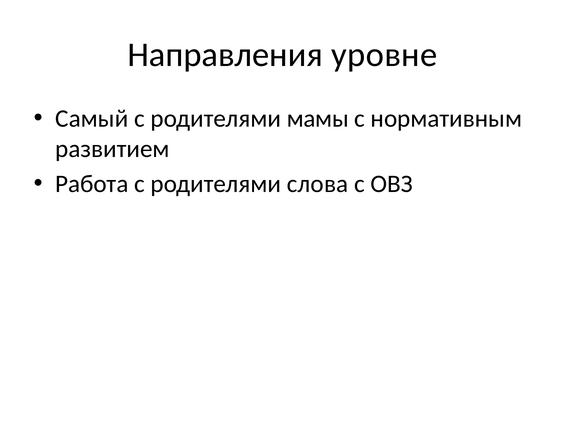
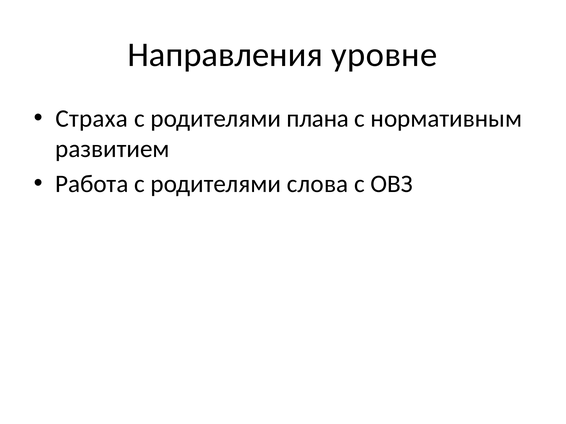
Самый: Самый -> Страха (92, 119)
мамы: мамы -> плана (318, 119)
